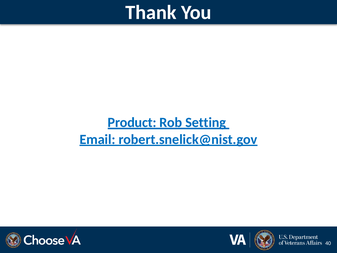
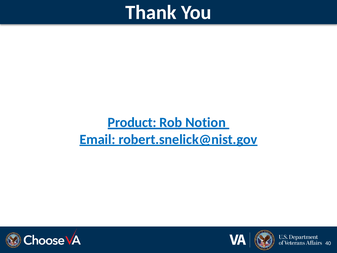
Setting: Setting -> Notion (206, 122)
